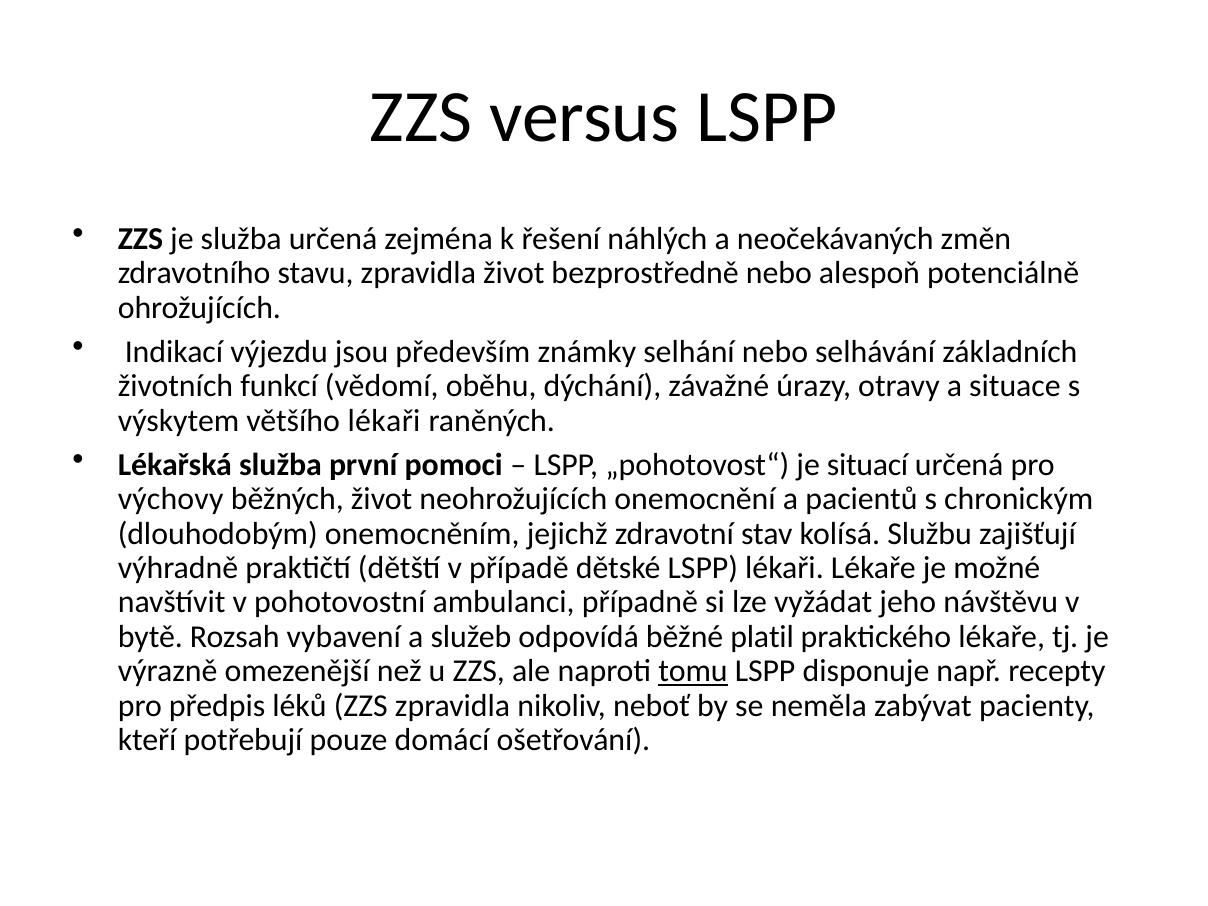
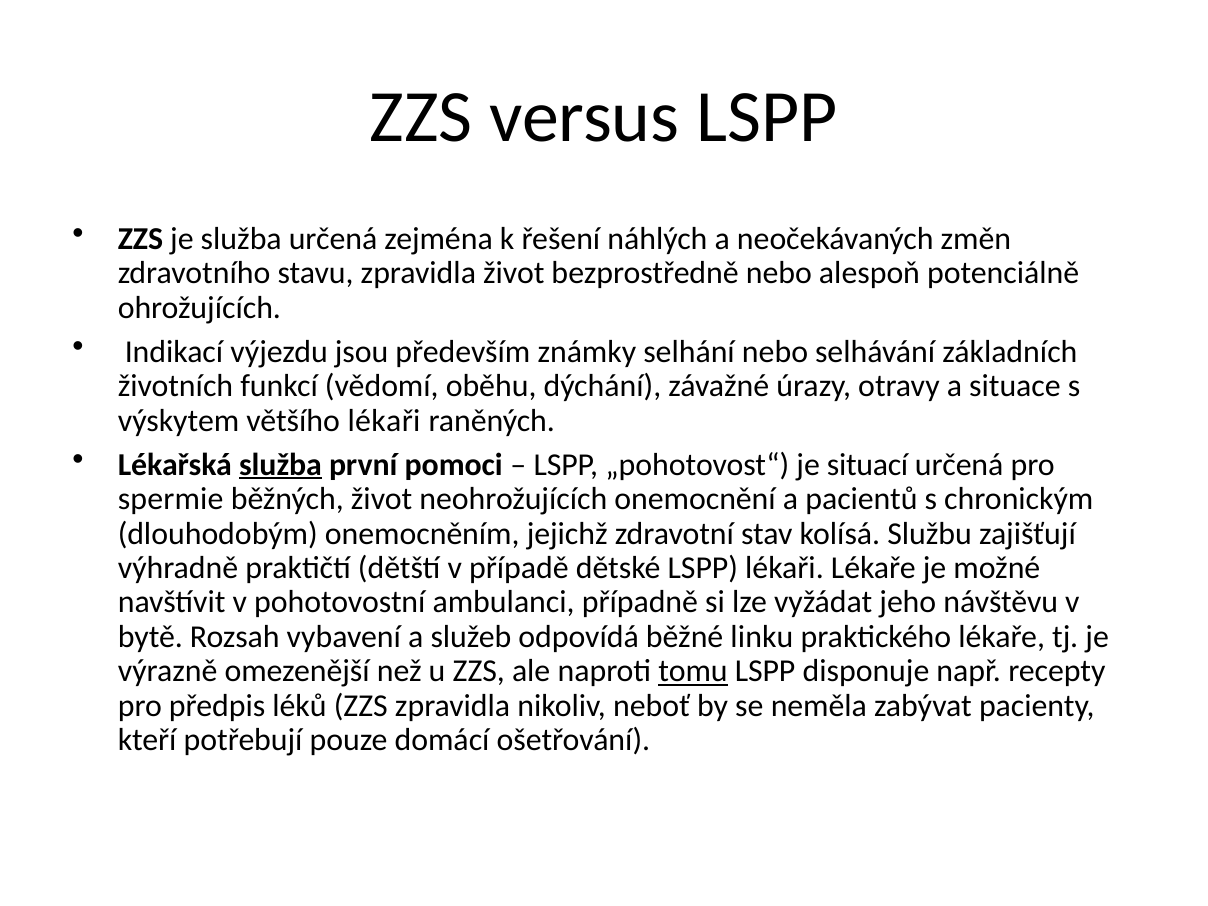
služba underline: none -> present (280, 465)
výchovy: výchovy -> spermie (171, 499)
platil: platil -> linku (762, 637)
